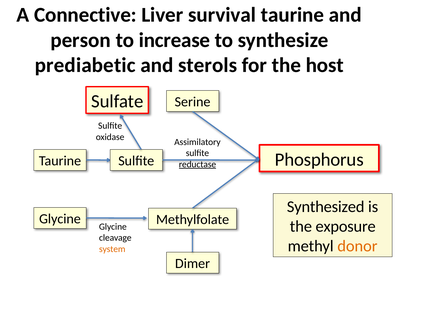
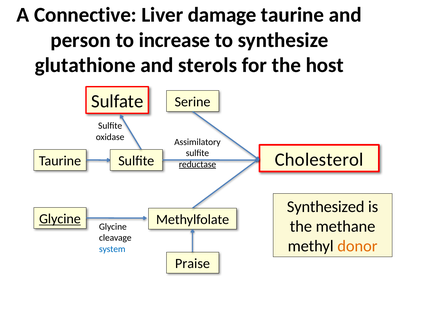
survival: survival -> damage (222, 15)
prediabetic: prediabetic -> glutathione (85, 65)
Phosphorus: Phosphorus -> Cholesterol (319, 159)
Glycine underline: none -> present (60, 219)
exposure: exposure -> methane (346, 226)
system colour: orange -> blue (112, 249)
Dimer: Dimer -> Praise (193, 263)
